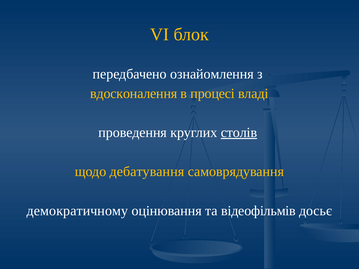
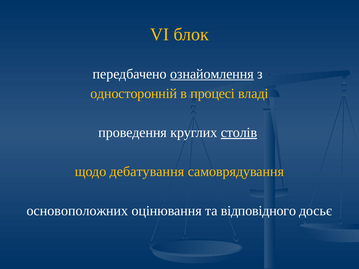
ознайомлення underline: none -> present (212, 74)
вдосконалення: вдосконалення -> односторонній (134, 94)
демократичному: демократичному -> основоположних (77, 211)
відеофільмів: відеофільмів -> відповідного (258, 211)
